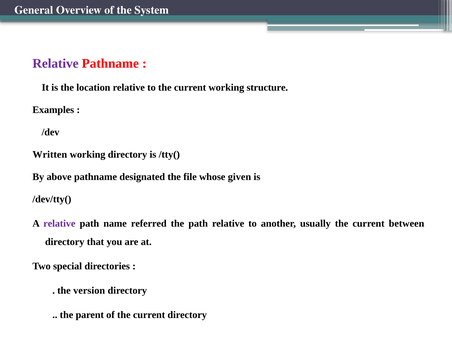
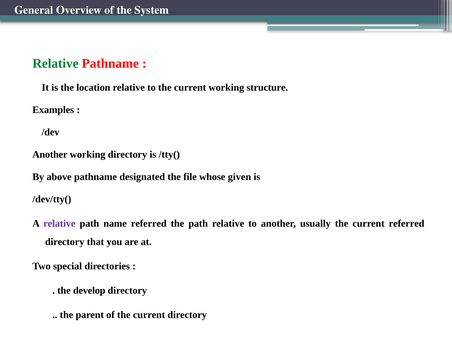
Relative colour: purple -> green (55, 64)
Written: Written -> Another (50, 155)
current between: between -> referred (407, 224)
version: version -> develop (89, 290)
